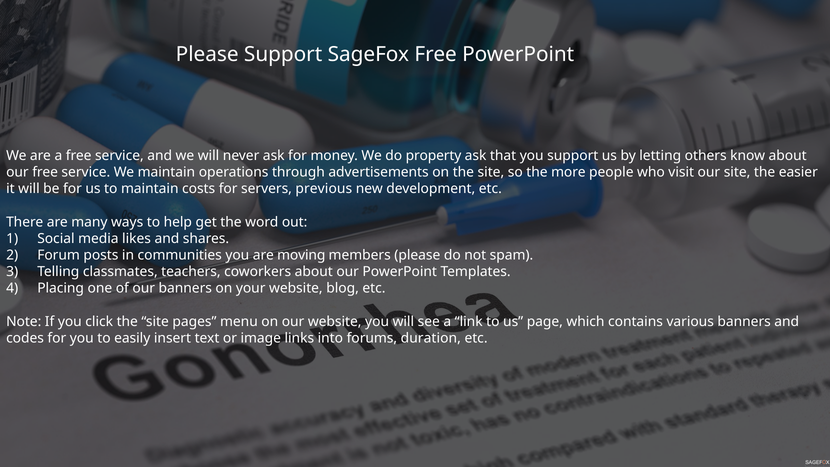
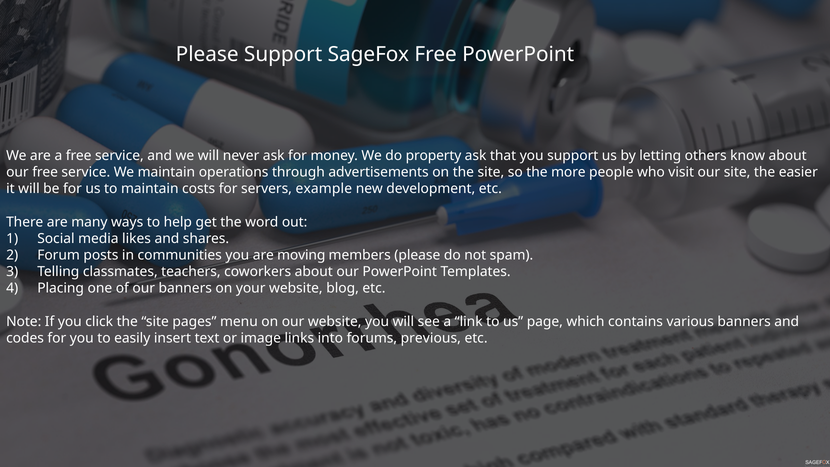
previous: previous -> example (324, 189)
duration: duration -> previous (431, 338)
